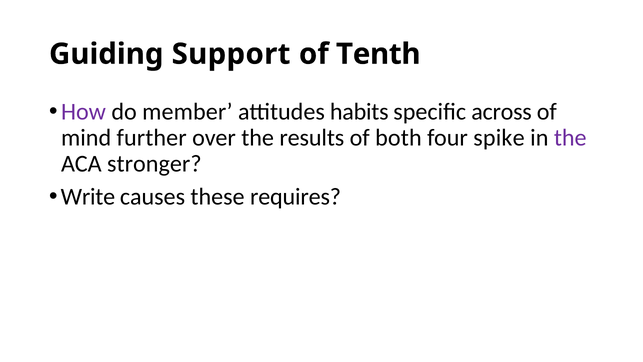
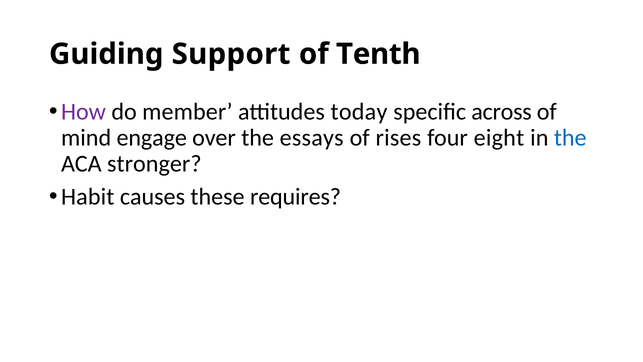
habits: habits -> today (359, 112)
further: further -> engage (152, 138)
results: results -> essays (312, 138)
both: both -> rises (398, 138)
spike: spike -> eight (499, 138)
the colour: purple -> blue (570, 138)
Write: Write -> Habit (88, 196)
